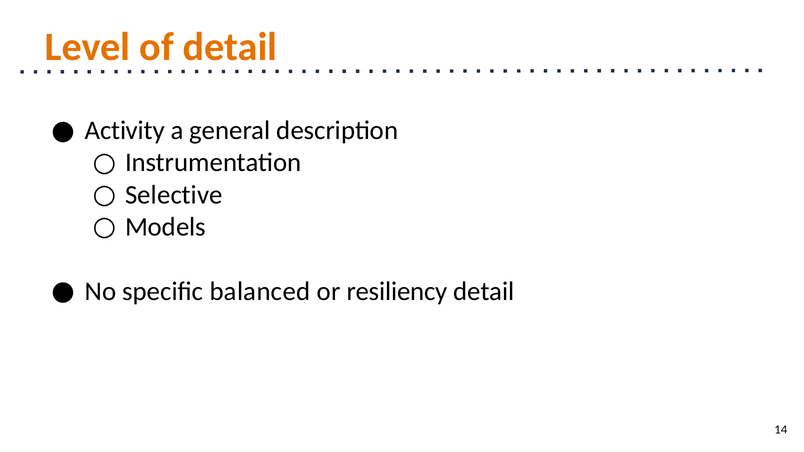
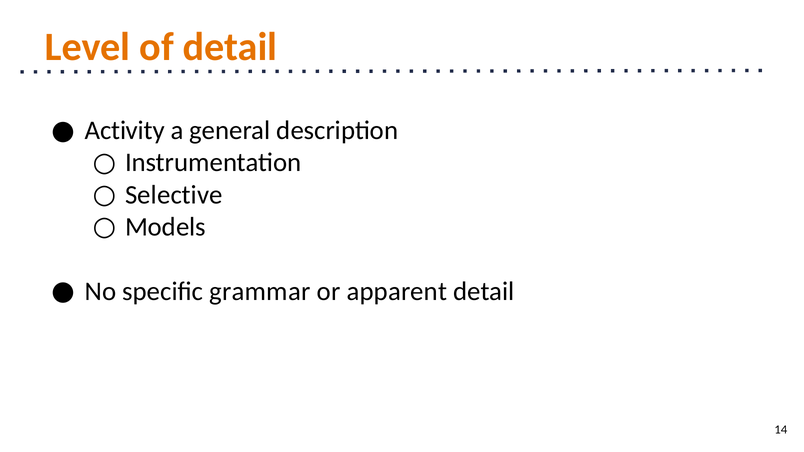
balanced: balanced -> grammar (260, 291)
resiliency: resiliency -> apparent (397, 291)
